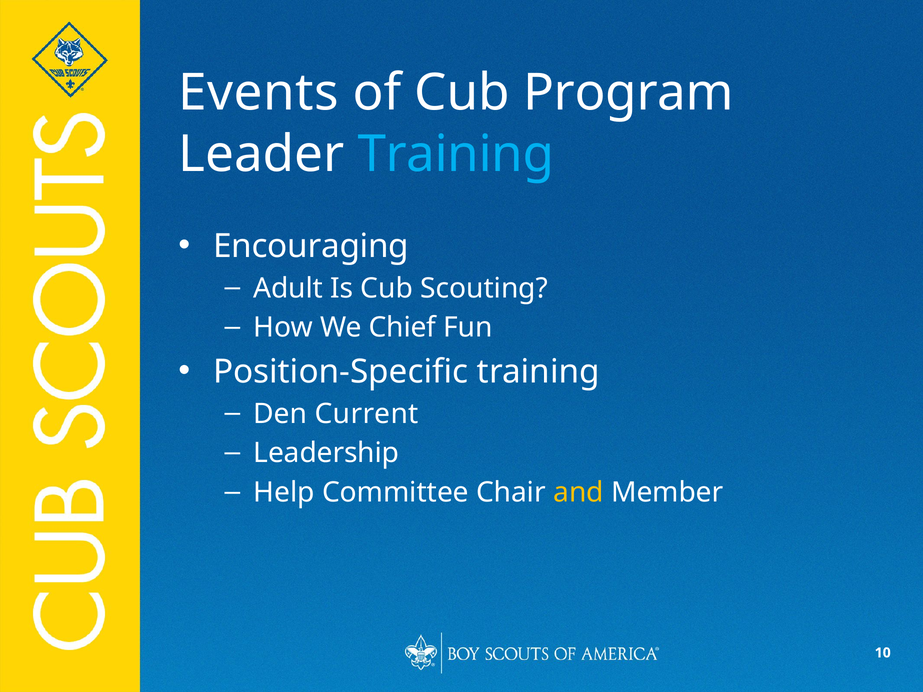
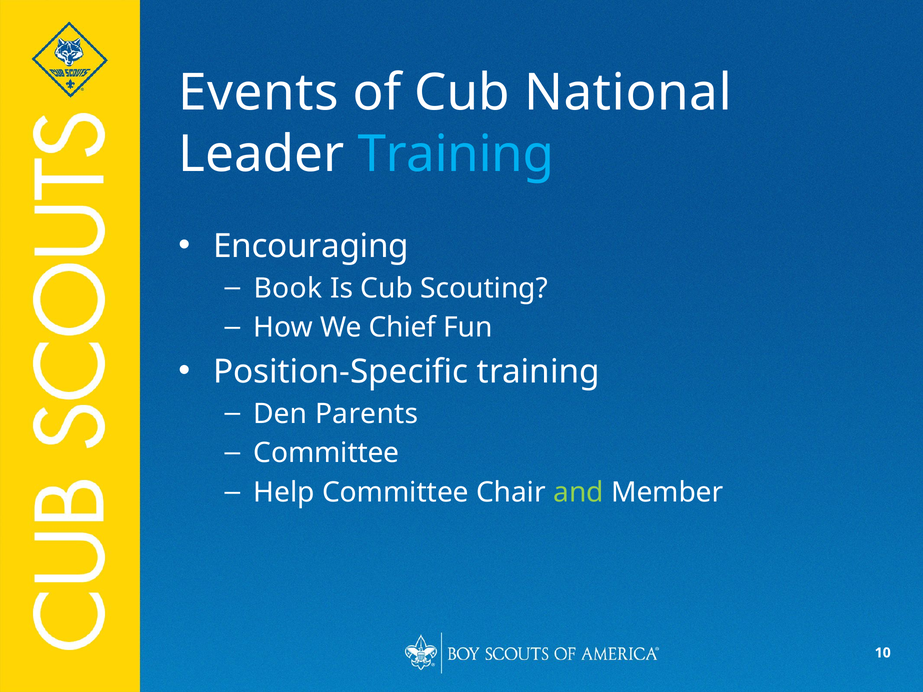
Program: Program -> National (628, 93)
Adult: Adult -> Book (288, 288)
Current: Current -> Parents (367, 414)
Leadership: Leadership -> Committee (326, 453)
and colour: yellow -> light green (578, 493)
